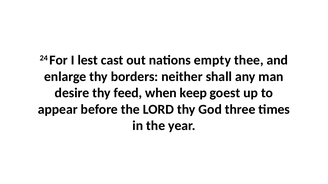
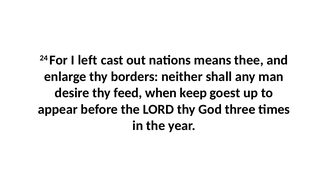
lest: lest -> left (88, 60)
empty: empty -> means (213, 60)
